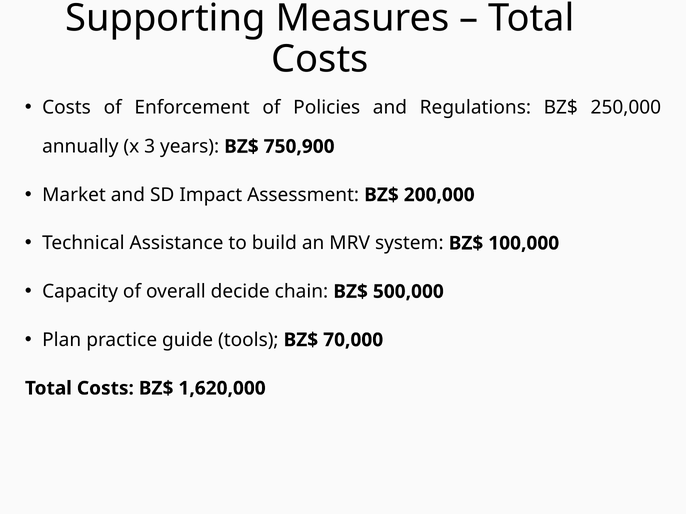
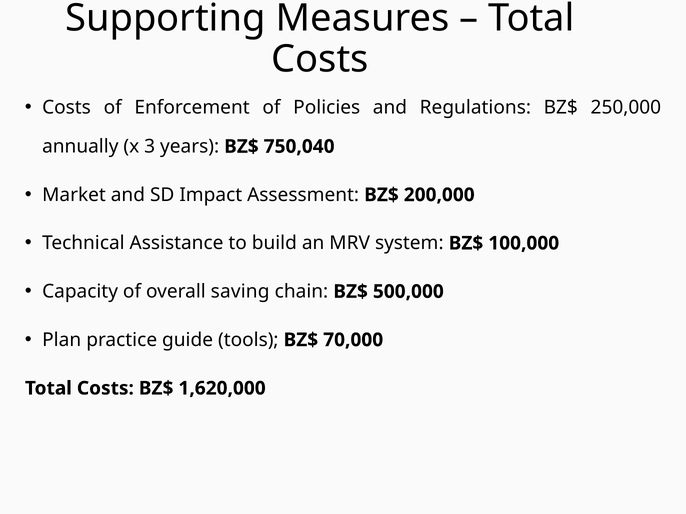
750,900: 750,900 -> 750,040 (299, 147)
decide: decide -> saving (240, 292)
